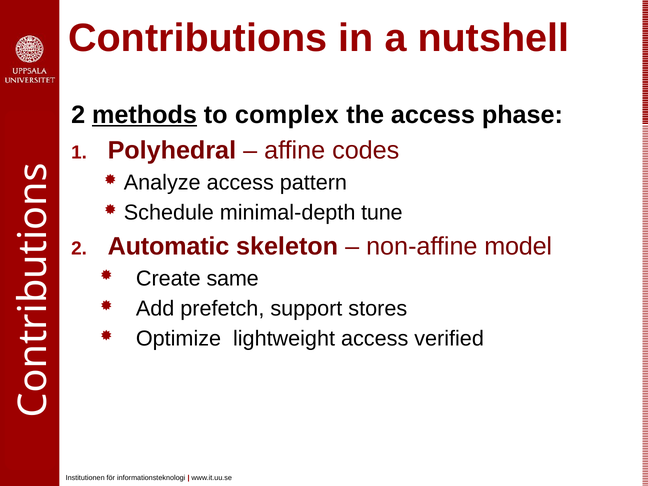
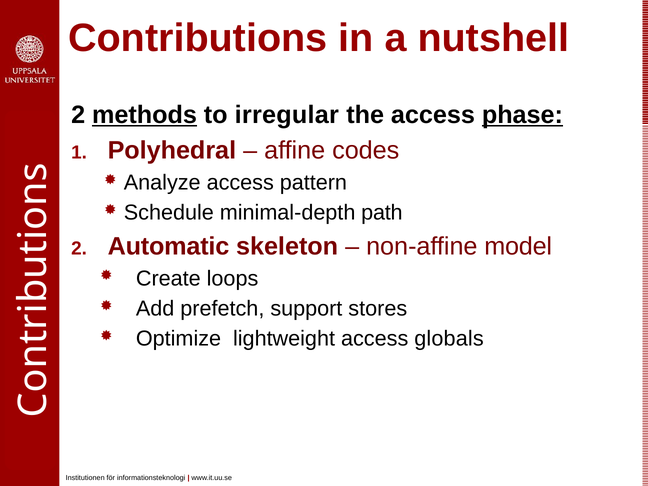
complex: complex -> irregular (287, 115)
phase underline: none -> present (522, 115)
tune: tune -> path (382, 213)
same: same -> loops (233, 278)
verified: verified -> globals (449, 339)
